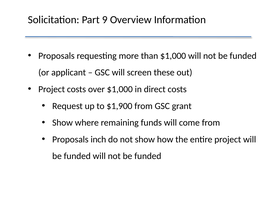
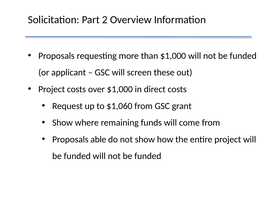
9: 9 -> 2 (105, 20)
$1,900: $1,900 -> $1,060 (119, 106)
inch: inch -> able (98, 139)
